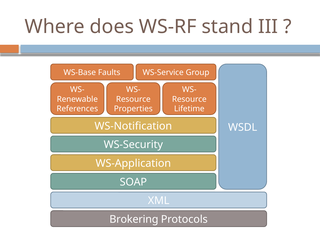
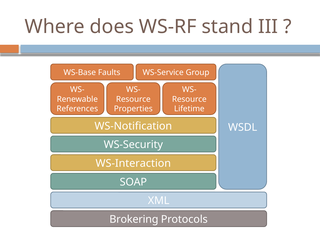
WS-Application: WS-Application -> WS-Interaction (133, 163)
